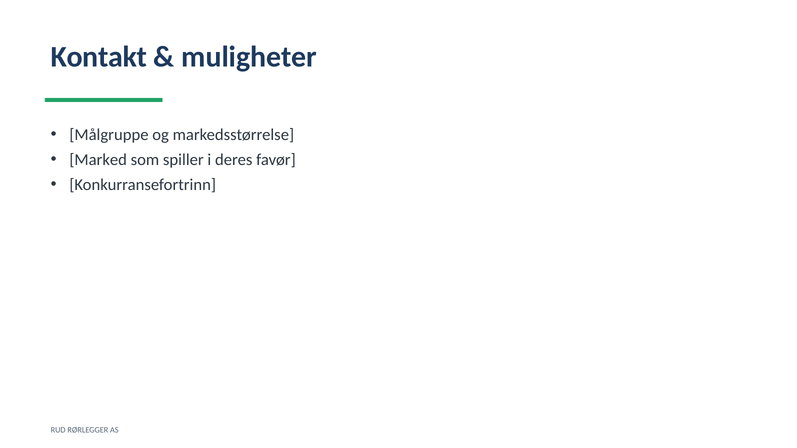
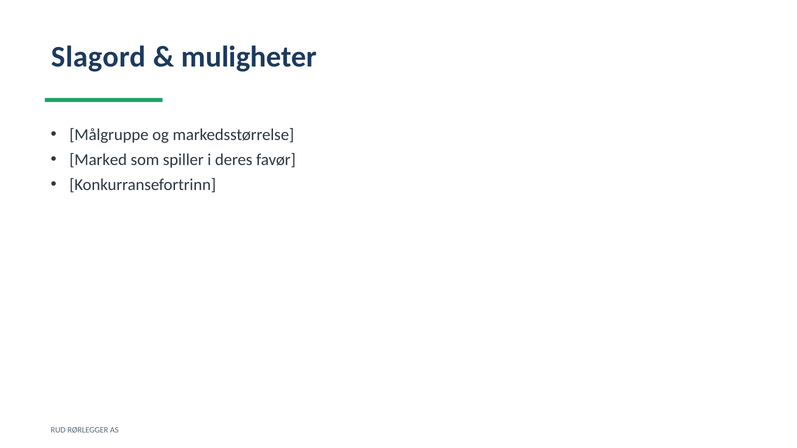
Kontakt: Kontakt -> Slagord (99, 57)
